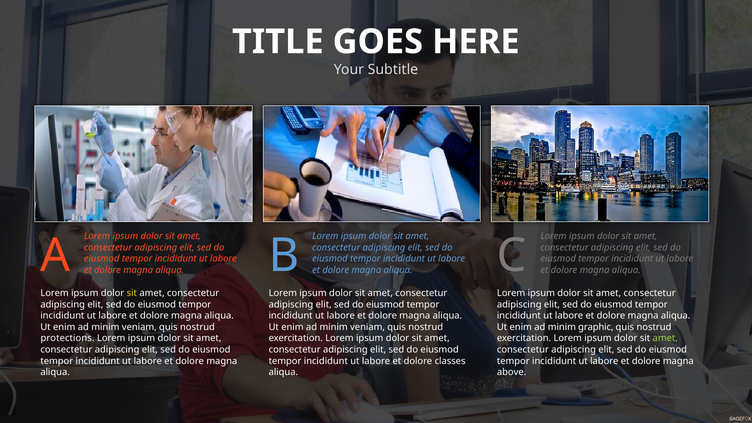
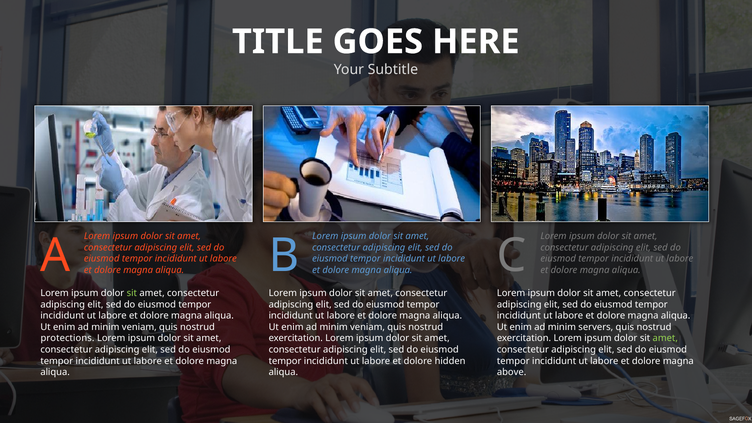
sit colour: yellow -> light green (132, 293)
graphic: graphic -> servers (596, 327)
classes: classes -> hidden (450, 361)
